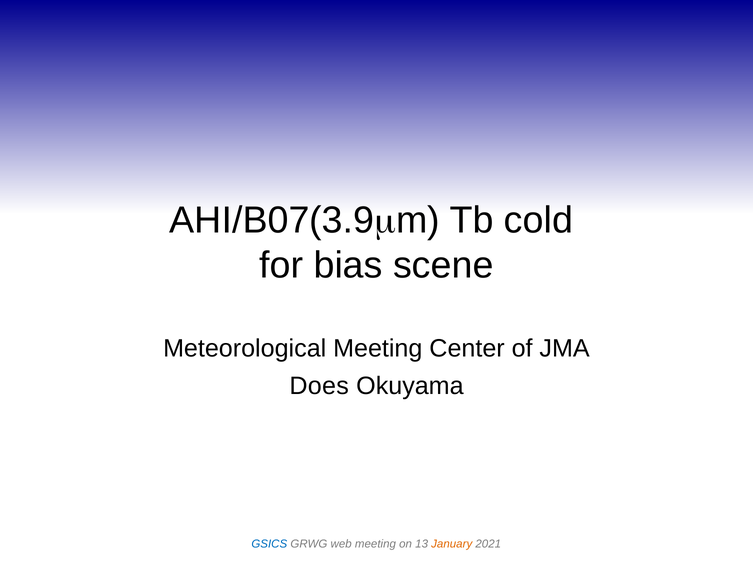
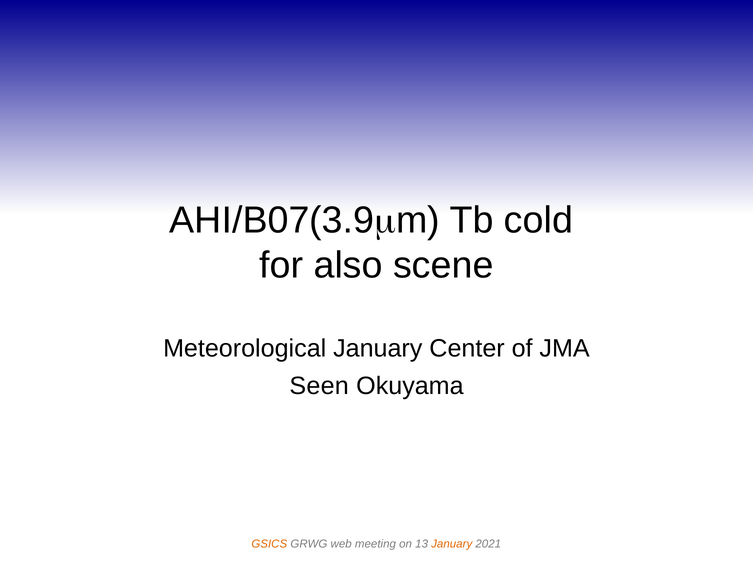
bias: bias -> also (348, 265)
Meteorological Meeting: Meeting -> January (378, 348)
Does: Does -> Seen (319, 386)
GSICS colour: blue -> orange (269, 543)
